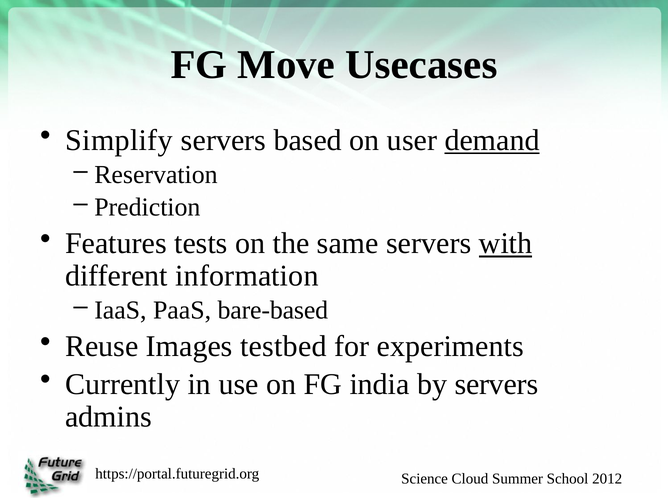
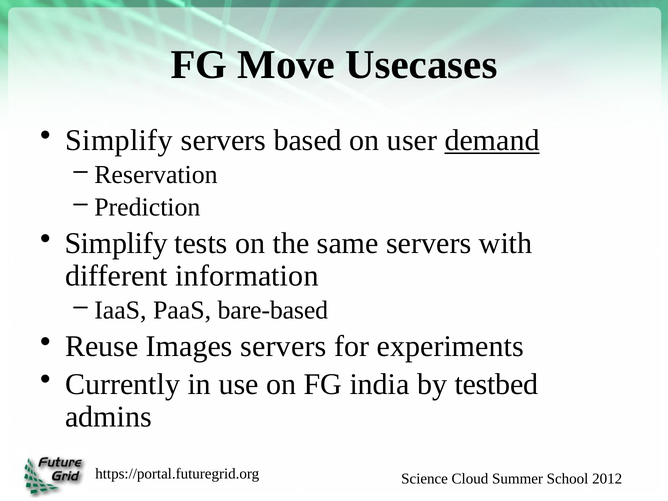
Features: Features -> Simplify (116, 244)
with underline: present -> none (505, 244)
Images testbed: testbed -> servers (283, 347)
by servers: servers -> testbed (496, 384)
